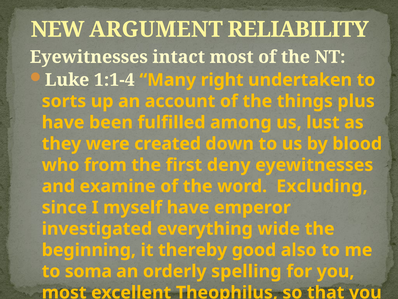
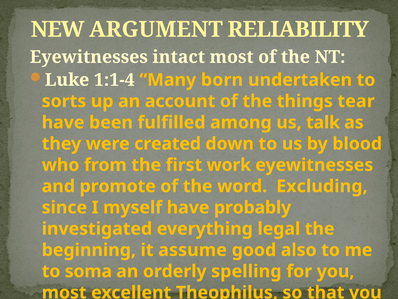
right: right -> born (222, 80)
plus: plus -> tear (356, 101)
lust: lust -> talk (323, 122)
deny: deny -> work (229, 165)
examine: examine -> promote (118, 186)
emperor: emperor -> probably (253, 207)
wide: wide -> legal (279, 228)
thereby: thereby -> assume (193, 250)
